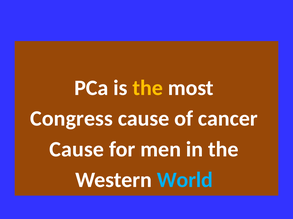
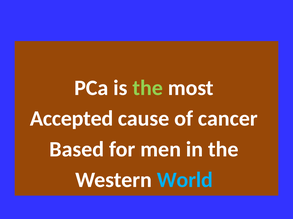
the colour: yellow -> light green (148, 88)
Congress: Congress -> Accepted (72, 119)
Cause: Cause -> Based (77, 150)
